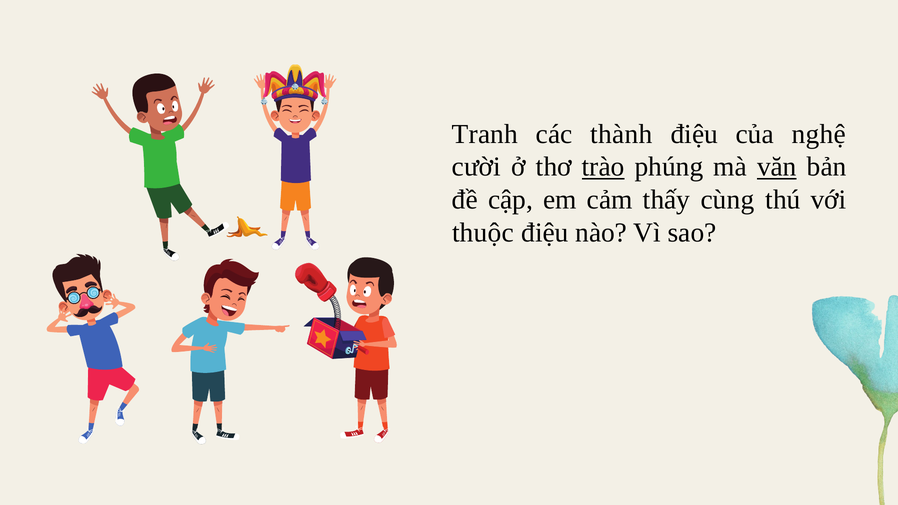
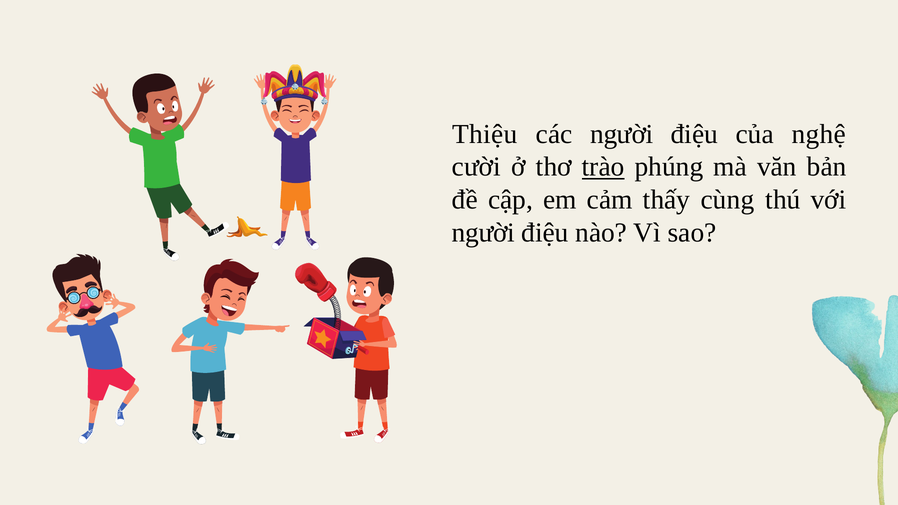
Tranh: Tranh -> Thiệu (485, 134)
các thành: thành -> người (622, 134)
văn underline: present -> none (777, 167)
thuộc: thuộc -> người (483, 233)
